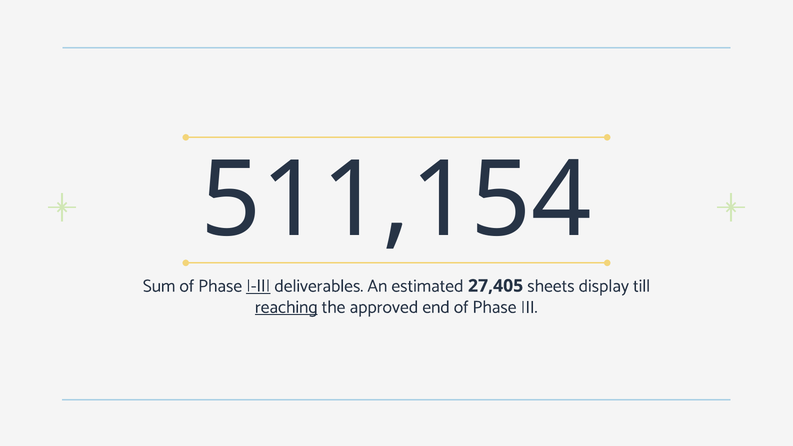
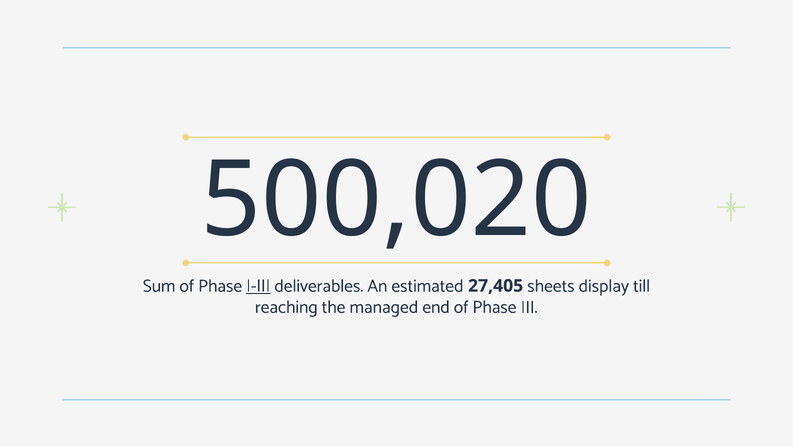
511,154: 511,154 -> 500,020 (396, 201)
reaching underline: present -> none (286, 307)
approved: approved -> managed (384, 307)
